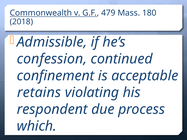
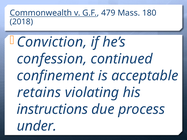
Admissible: Admissible -> Conviction (52, 42)
respondent: respondent -> instructions (52, 109)
which: which -> under (37, 126)
